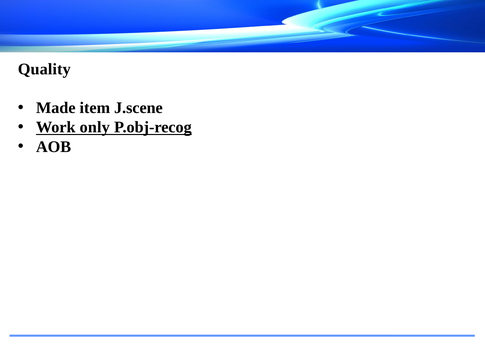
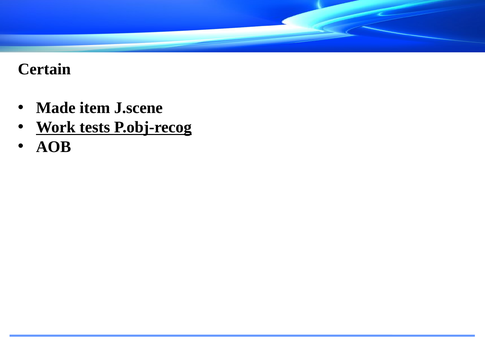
Quality: Quality -> Certain (44, 69)
only: only -> tests (95, 127)
